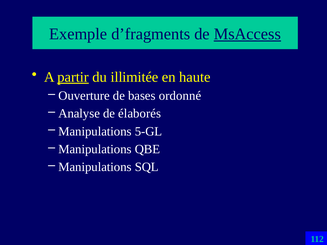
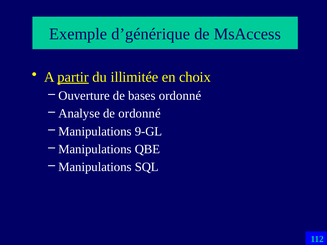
d’fragments: d’fragments -> d’générique (151, 34)
MsAccess underline: present -> none (247, 34)
haute: haute -> choix (195, 77)
de élaborés: élaborés -> ordonné (140, 114)
5-GL: 5-GL -> 9-GL (149, 131)
